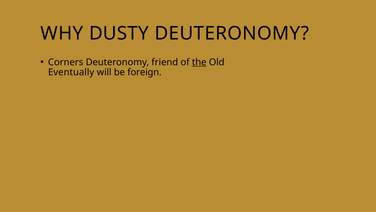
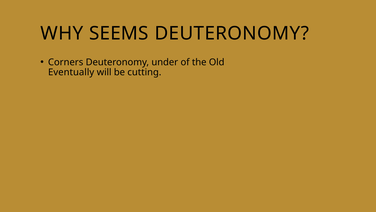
DUSTY: DUSTY -> SEEMS (119, 33)
friend: friend -> under (165, 62)
the underline: present -> none (199, 62)
foreign: foreign -> cutting (144, 72)
